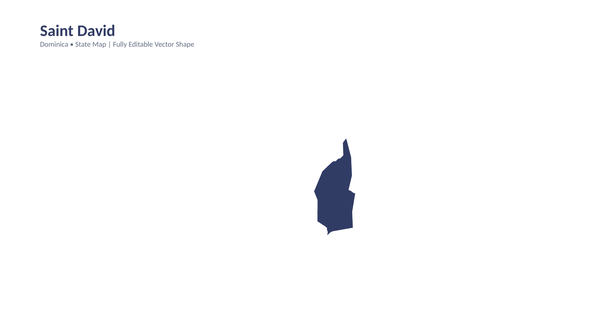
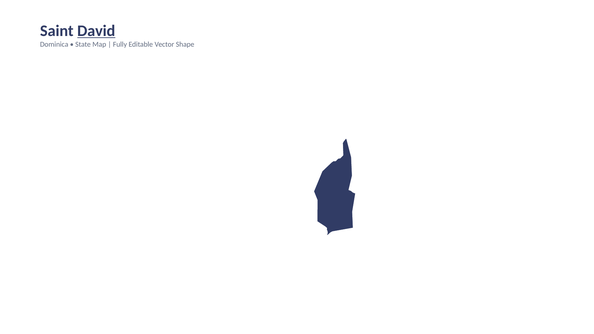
David underline: none -> present (96, 31)
